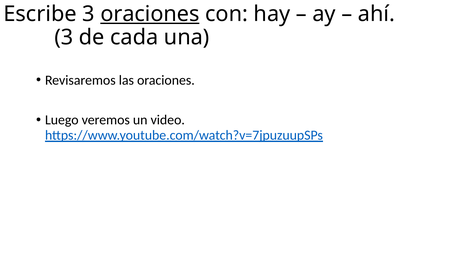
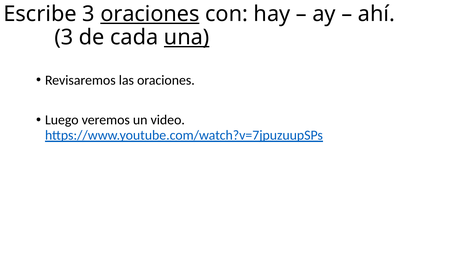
una underline: none -> present (187, 37)
